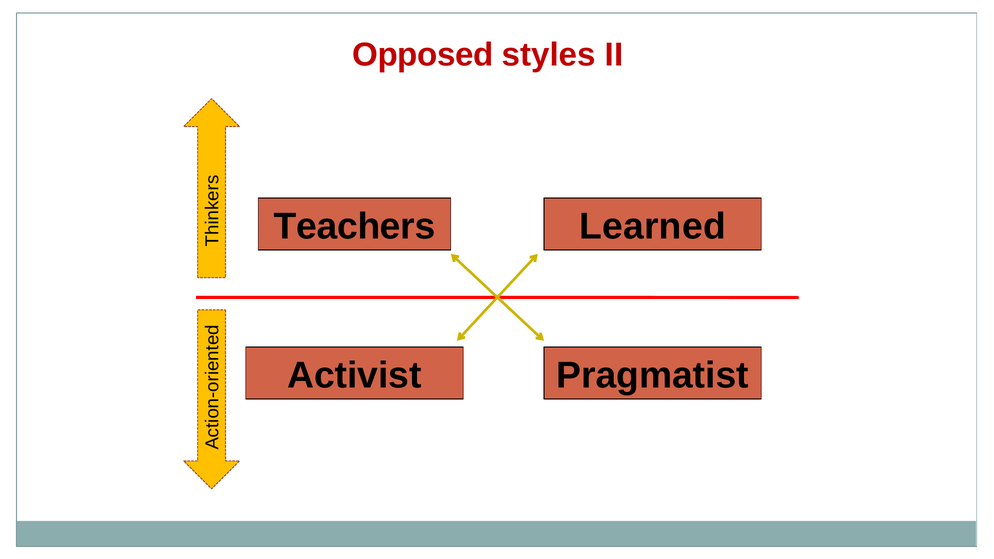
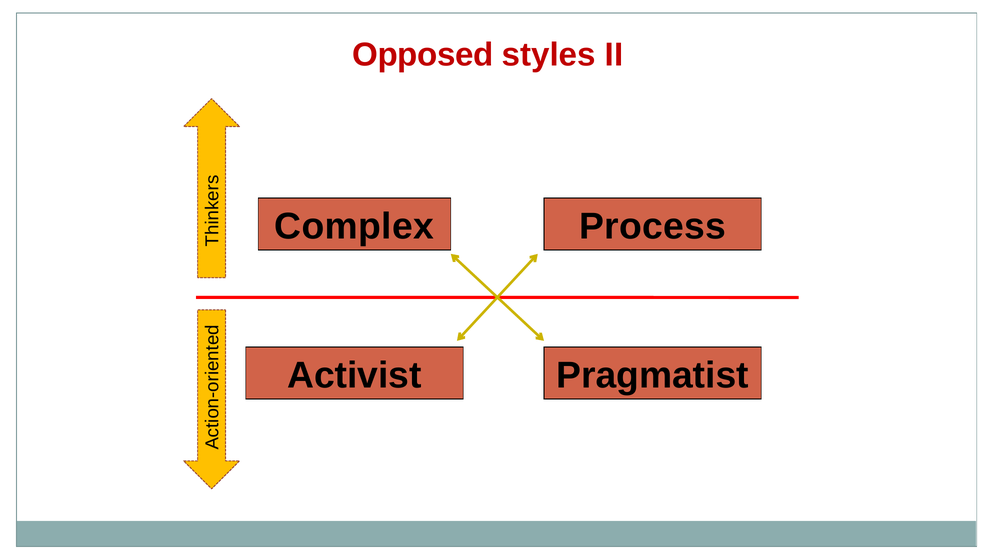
Teachers: Teachers -> Complex (354, 227)
Learned: Learned -> Process (652, 227)
